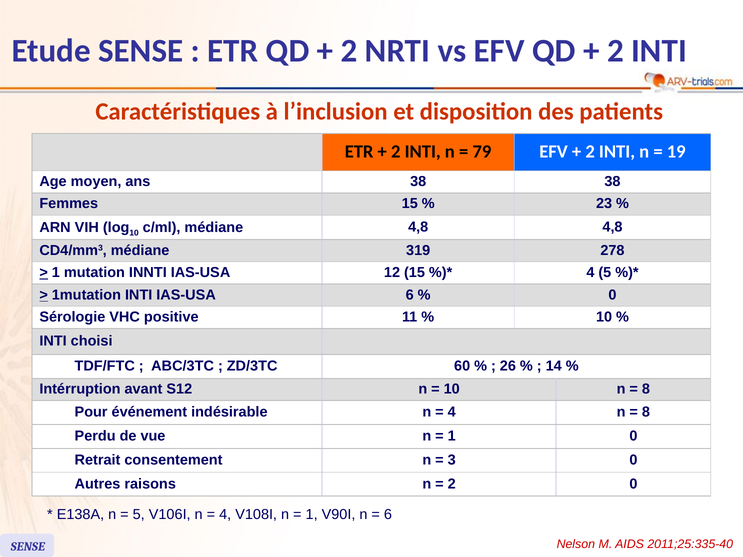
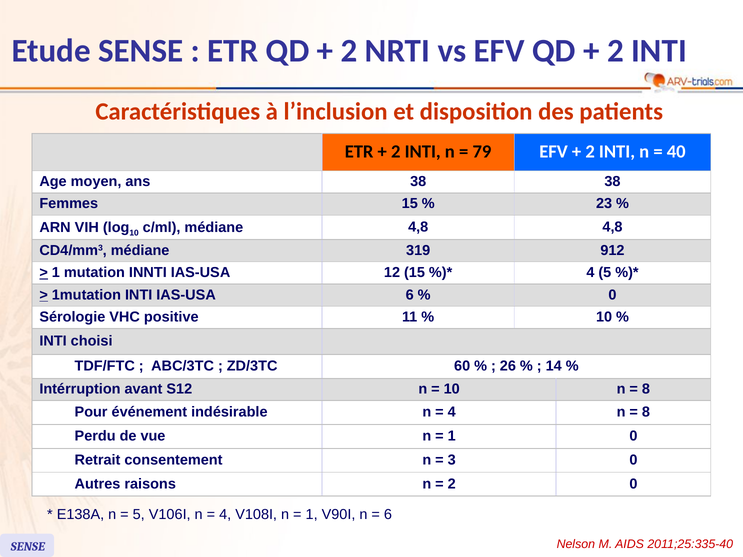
19: 19 -> 40 (676, 151)
278: 278 -> 912 (612, 250)
